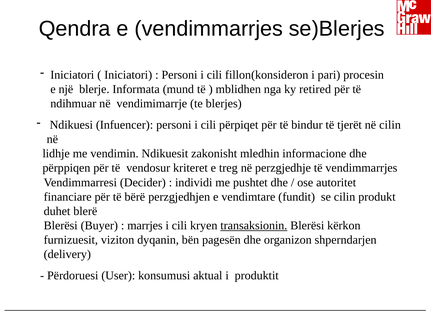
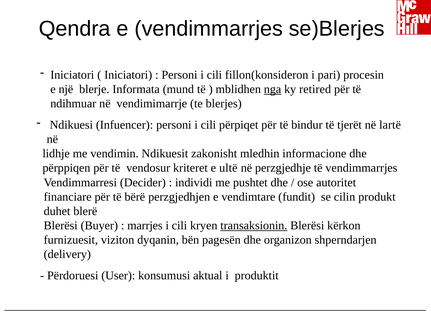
nga underline: none -> present (273, 89)
në cilin: cilin -> lartë (390, 125)
treg: treg -> ultë (228, 168)
